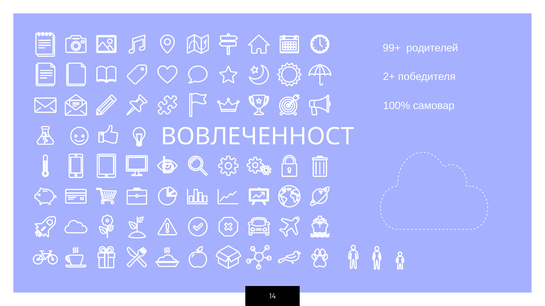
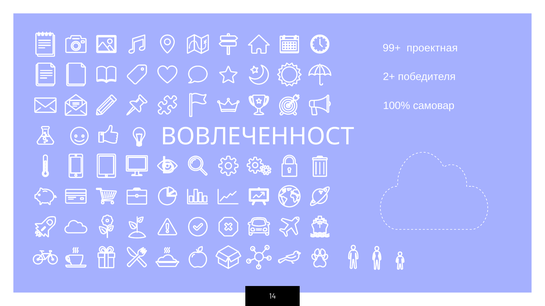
родителей: родителей -> проектная (432, 48)
